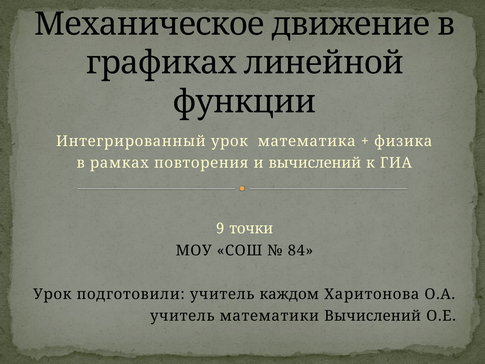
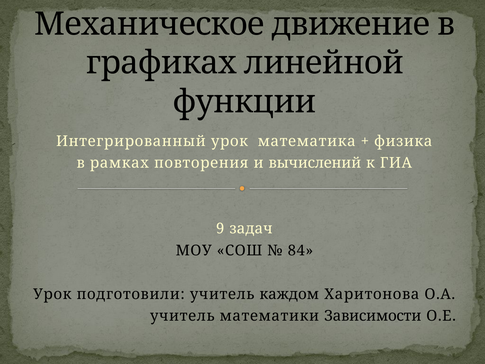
точки: точки -> задач (251, 228)
математики Вычислений: Вычислений -> Зависимости (373, 316)
